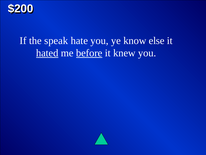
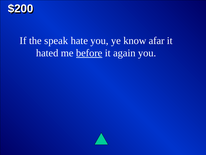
else: else -> afar (157, 41)
hated underline: present -> none (47, 53)
knew: knew -> again (124, 53)
